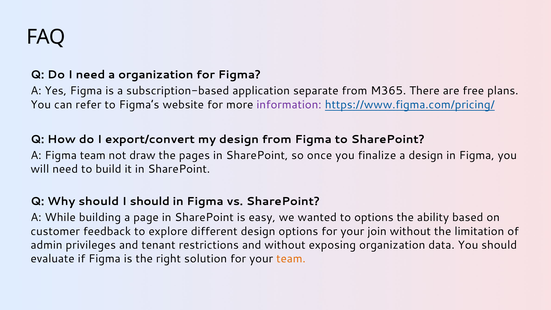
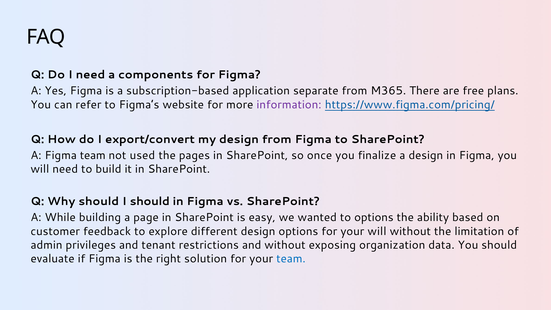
a organization: organization -> components (156, 75)
draw: draw -> used (142, 155)
your join: join -> will (377, 231)
team colour: orange -> blue (291, 259)
